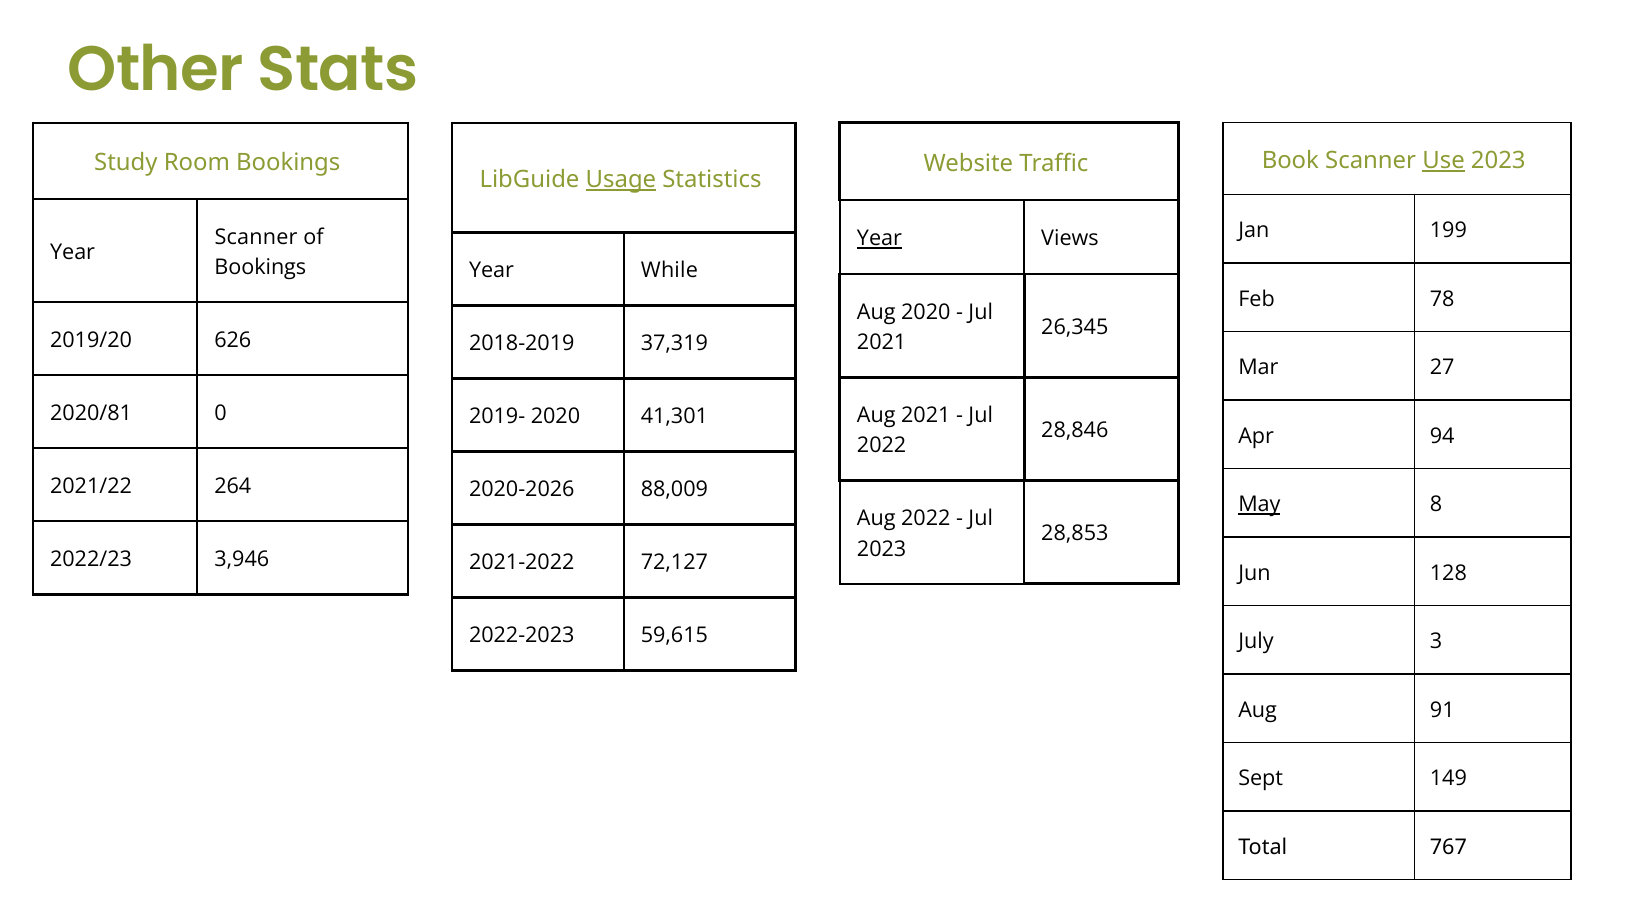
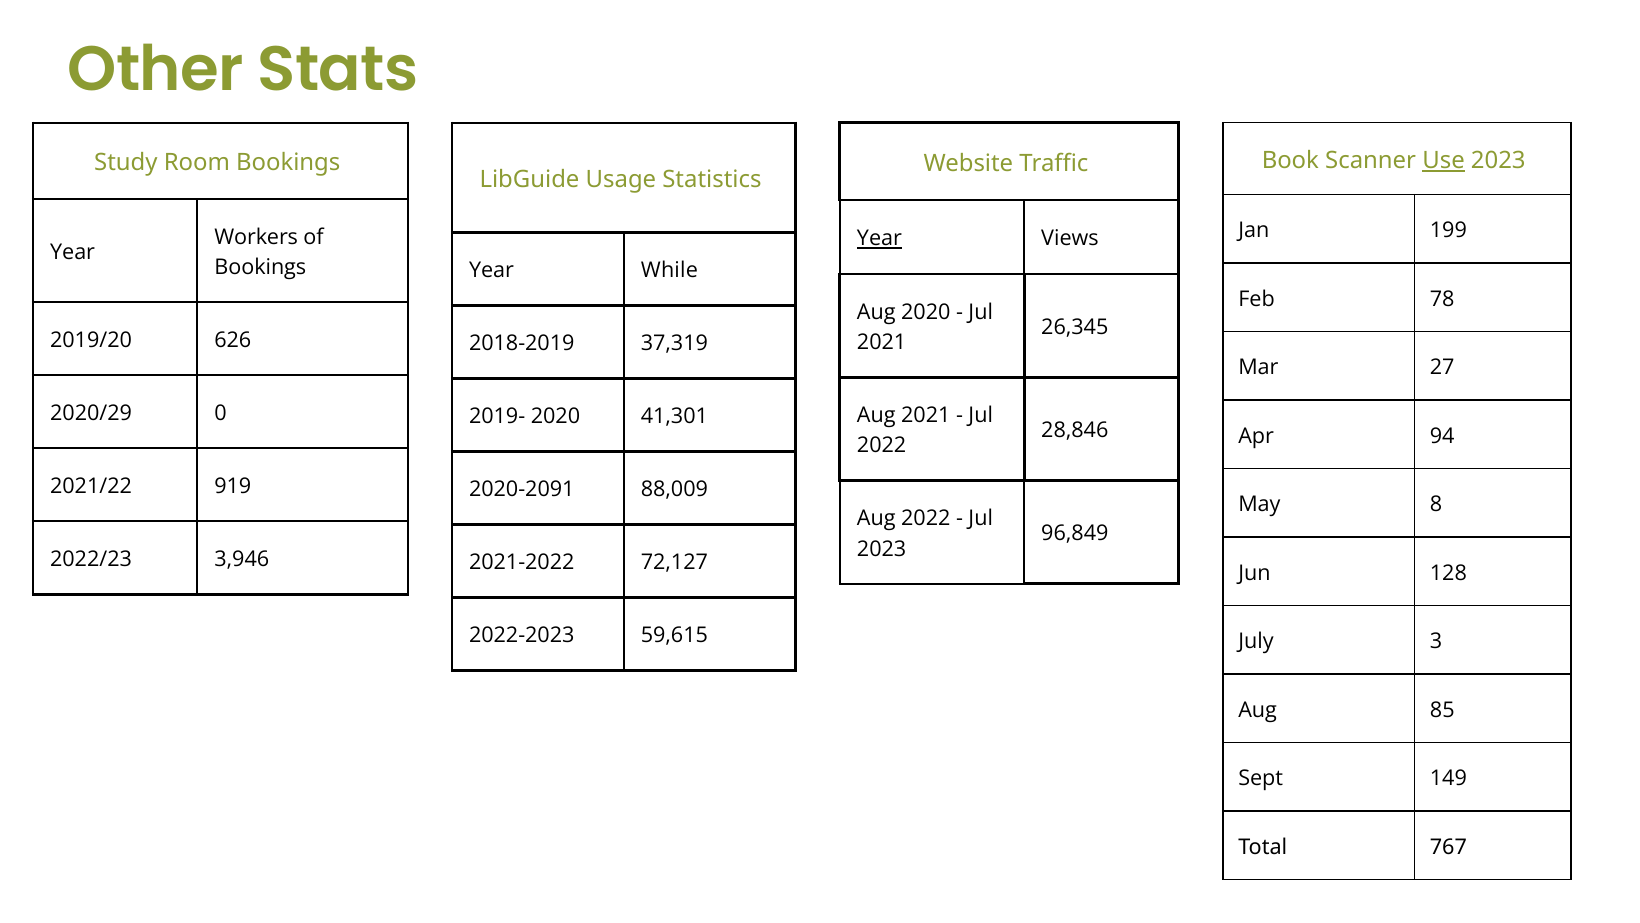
Usage underline: present -> none (621, 179)
Scanner: Scanner -> Workers (256, 237)
2020/81: 2020/81 -> 2020/29 (91, 413)
264: 264 -> 919 (233, 486)
2020-2026: 2020-2026 -> 2020-2091 (522, 489)
May underline: present -> none (1259, 504)
28,853: 28,853 -> 96,849 (1075, 534)
91: 91 -> 85 (1442, 710)
